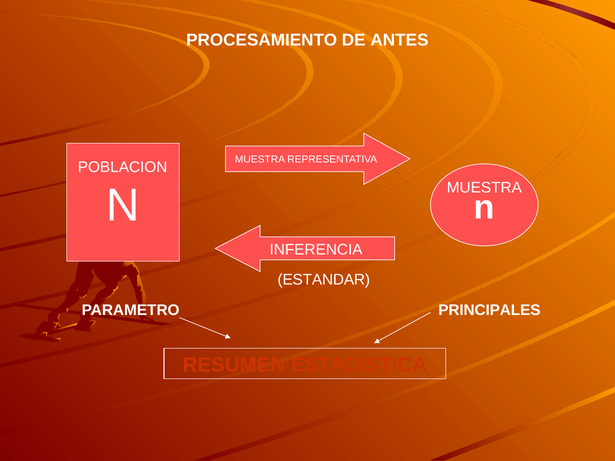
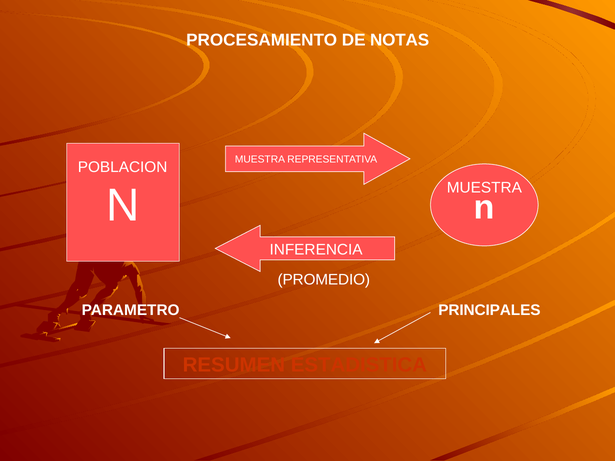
ANTES: ANTES -> NOTAS (400, 40)
ESTANDAR: ESTANDAR -> PROMEDIO (324, 280)
